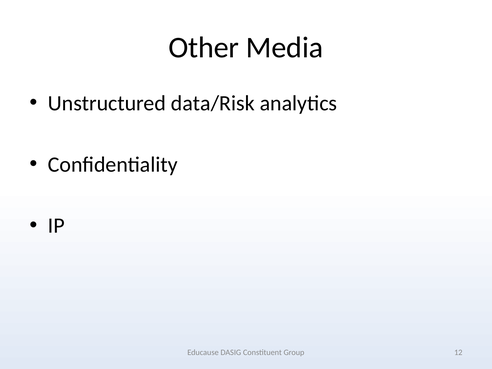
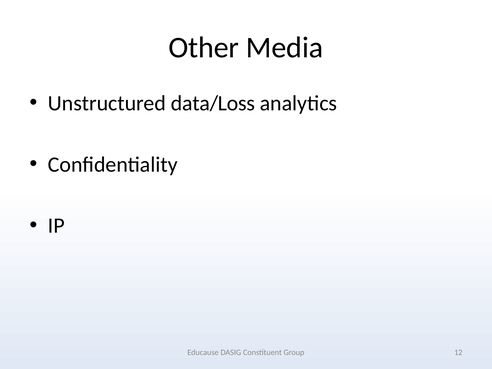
data/Risk: data/Risk -> data/Loss (213, 103)
